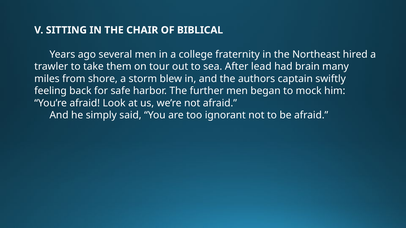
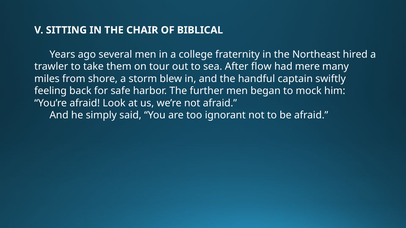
lead: lead -> flow (261, 67)
brain: brain -> mere (307, 67)
authors: authors -> handful (257, 79)
